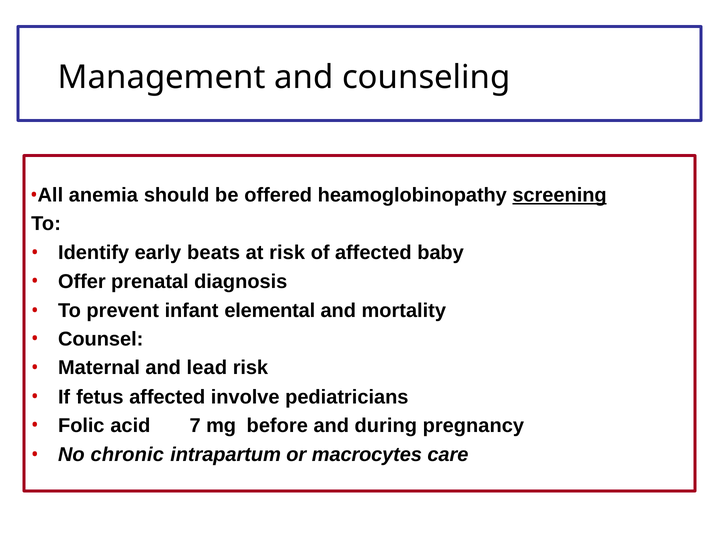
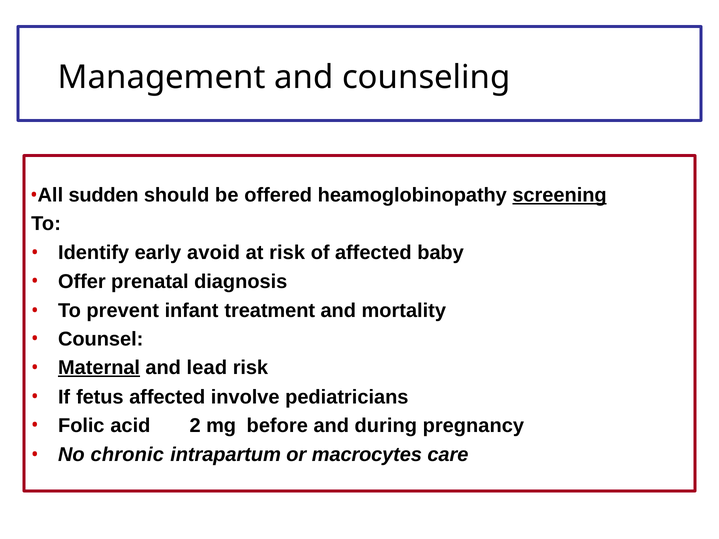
anemia: anemia -> sudden (104, 195)
beats: beats -> avoid (214, 253)
elemental: elemental -> treatment (270, 311)
Maternal underline: none -> present (99, 368)
7: 7 -> 2 (195, 426)
